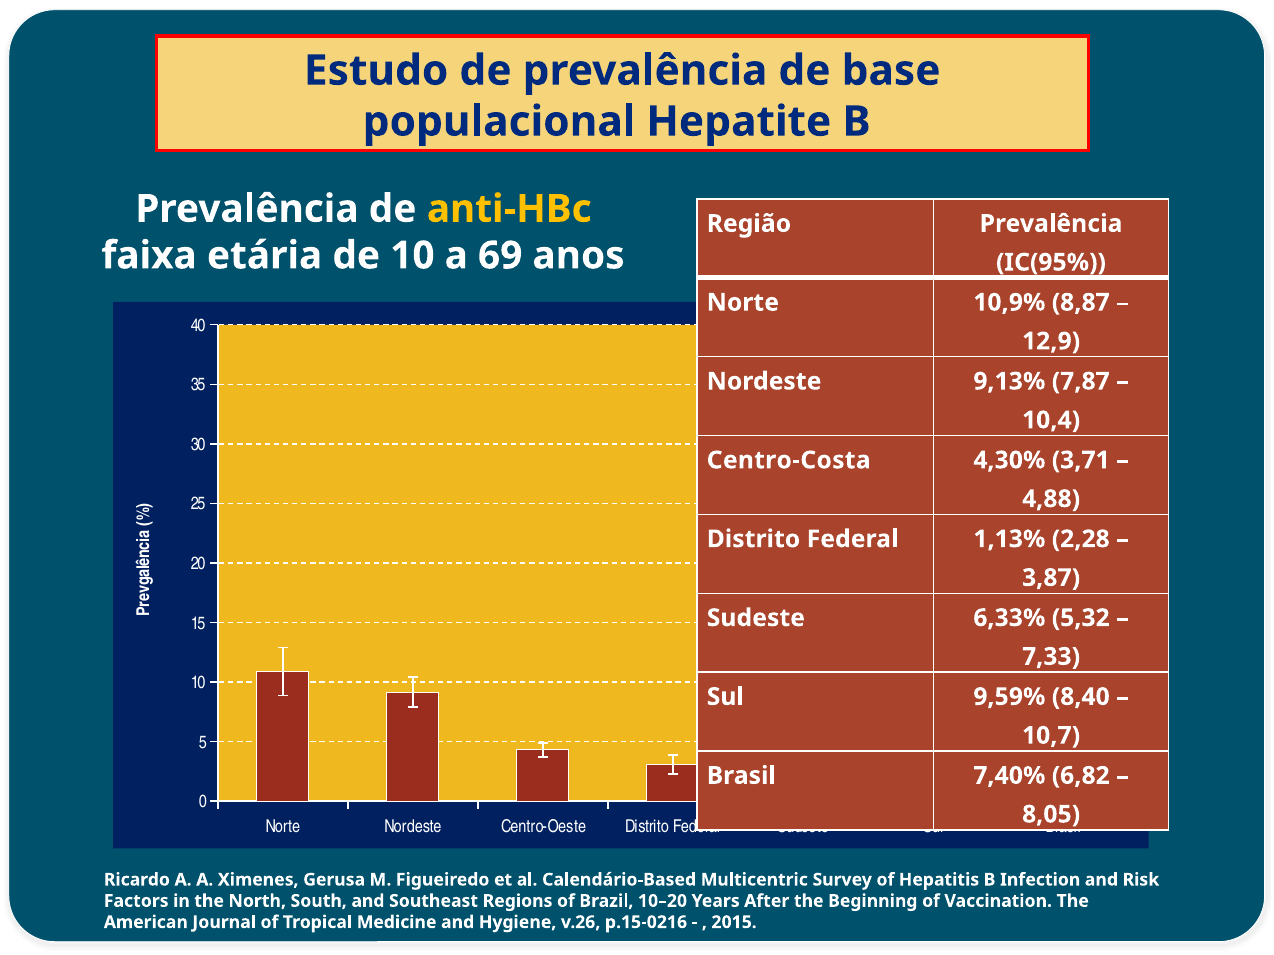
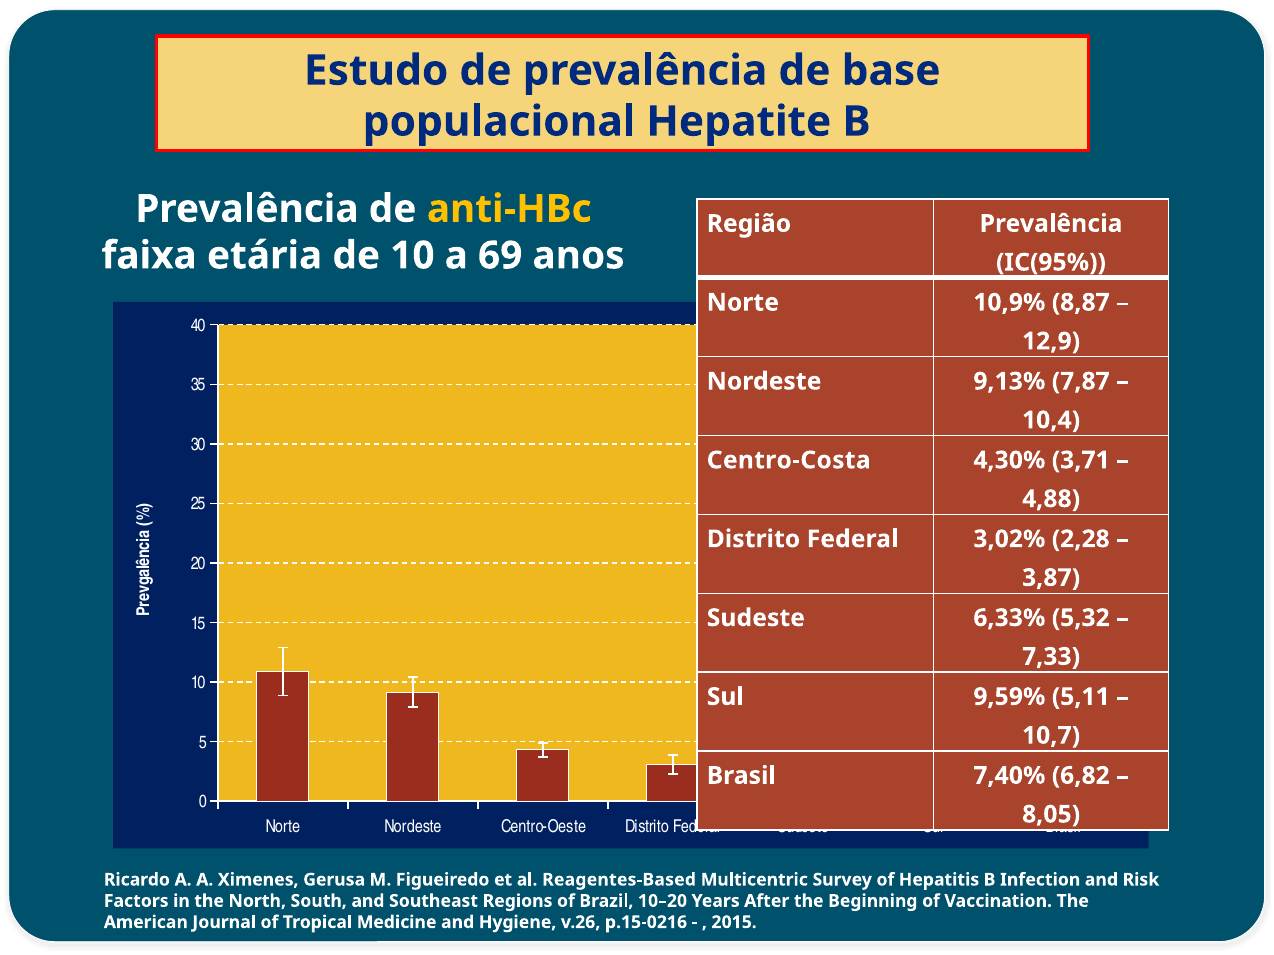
1,13%: 1,13% -> 3,02% (1009, 539)
8,40: 8,40 -> 5,11 (1081, 697)
Calendário-Based: Calendário-Based -> Reagentes-Based (619, 880)
